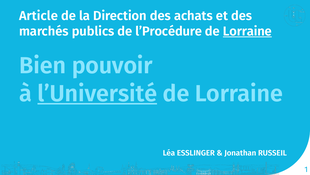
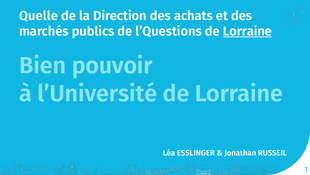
Article: Article -> Quelle (38, 16)
l’Procédure: l’Procédure -> l’Questions (169, 31)
l’Université underline: present -> none (97, 93)
